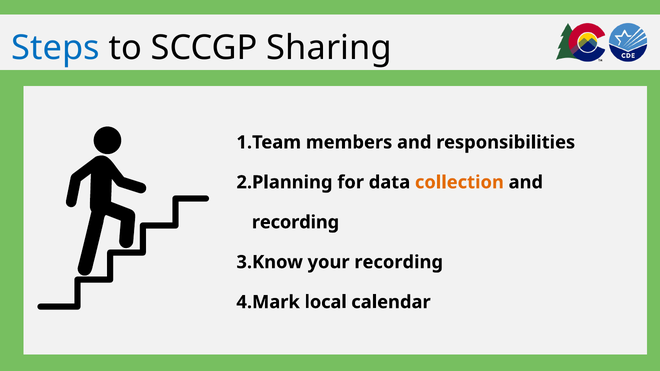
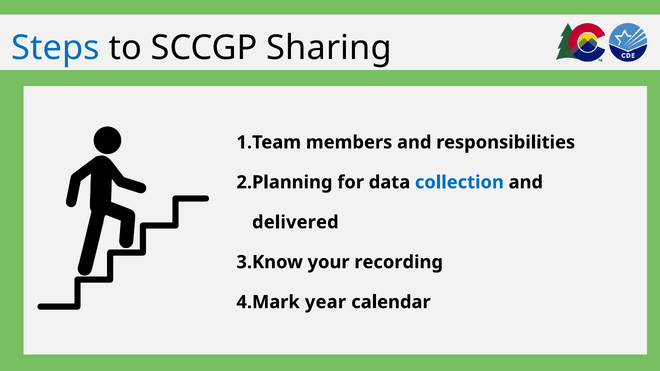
collection colour: orange -> blue (459, 182)
recording: recording -> delivered (295, 222)
local: local -> year (325, 302)
